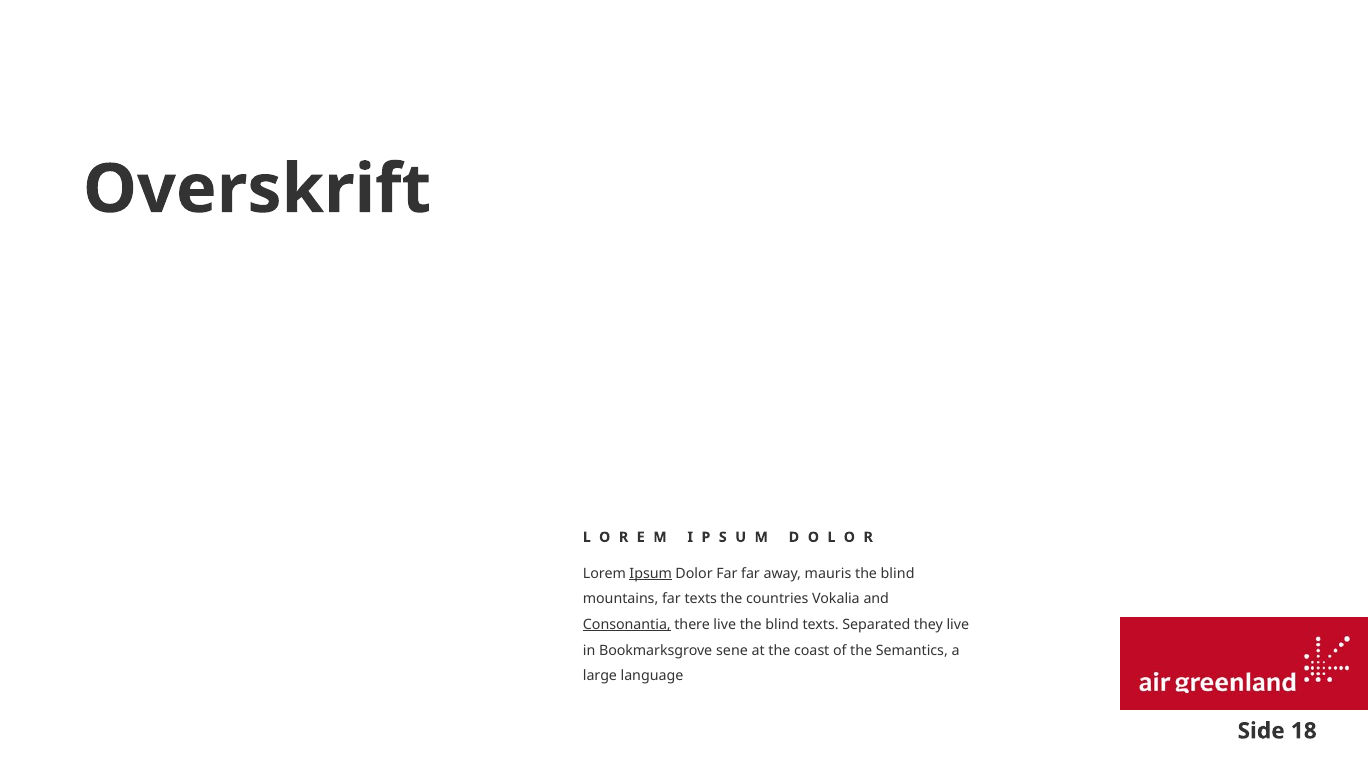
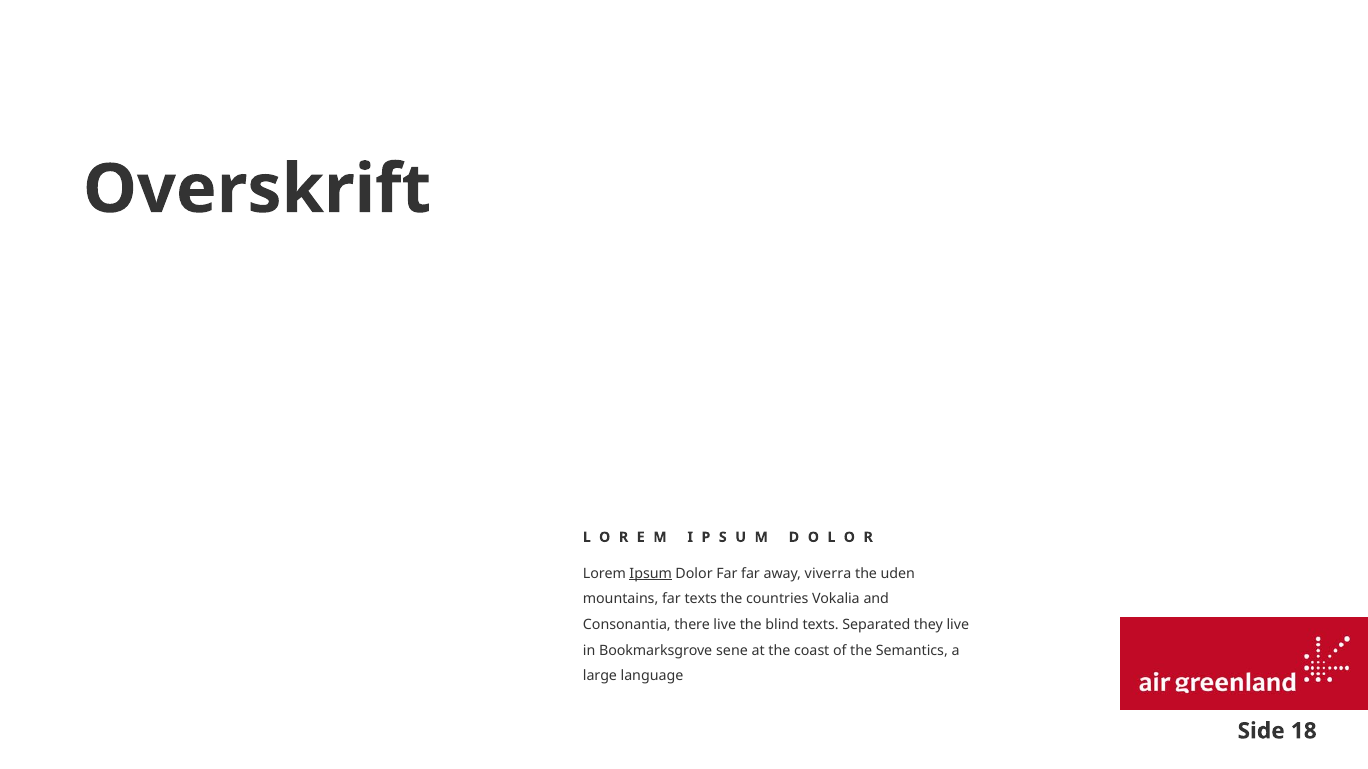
mauris: mauris -> viverra (828, 574)
blind: blind -> uden (898, 574)
Consonantia underline: present -> none (627, 625)
